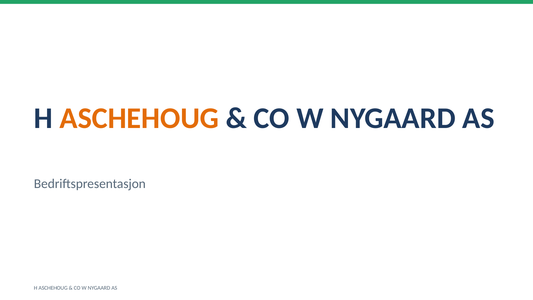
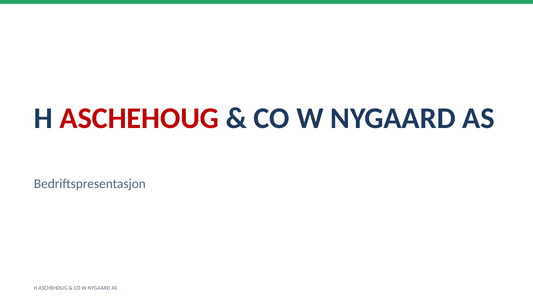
ASCHEHOUG colour: orange -> red (139, 118)
